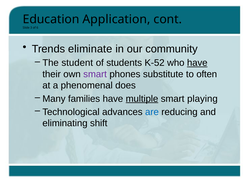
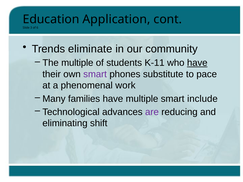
The student: student -> multiple (77, 63)
K-52: K-52 -> K-11 (155, 63)
often: often -> pace (207, 74)
does: does -> work (125, 86)
multiple underline: present -> none (142, 99)
playing: playing -> include (202, 99)
are colour: blue -> purple (152, 112)
